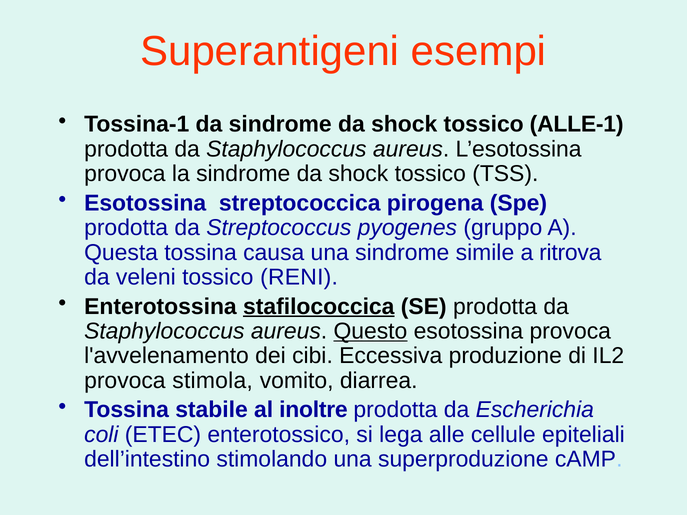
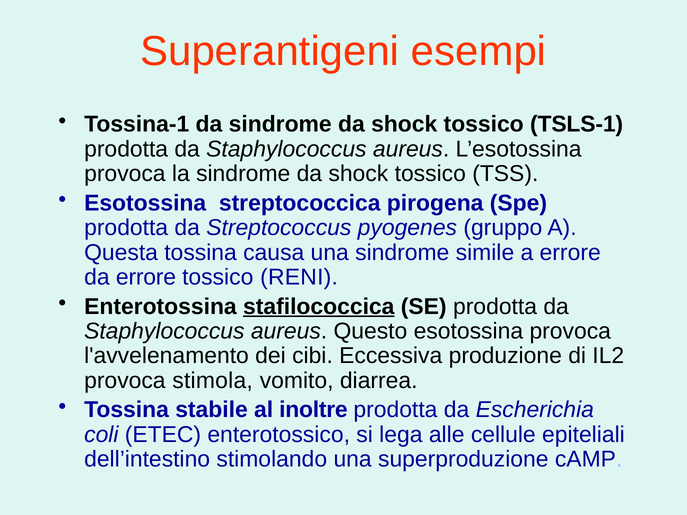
ALLE-1: ALLE-1 -> TSLS-1 (577, 124)
a ritrova: ritrova -> errore (570, 253)
da veleni: veleni -> errore (146, 277)
Questo underline: present -> none (370, 331)
